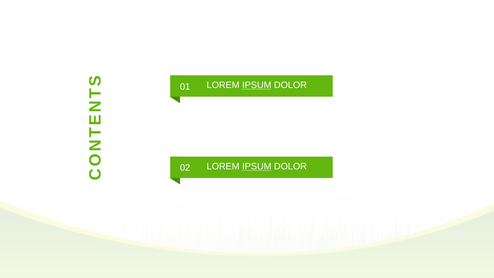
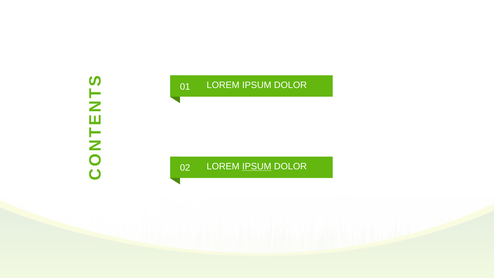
IPSUM underline: present -> none (257, 85)
